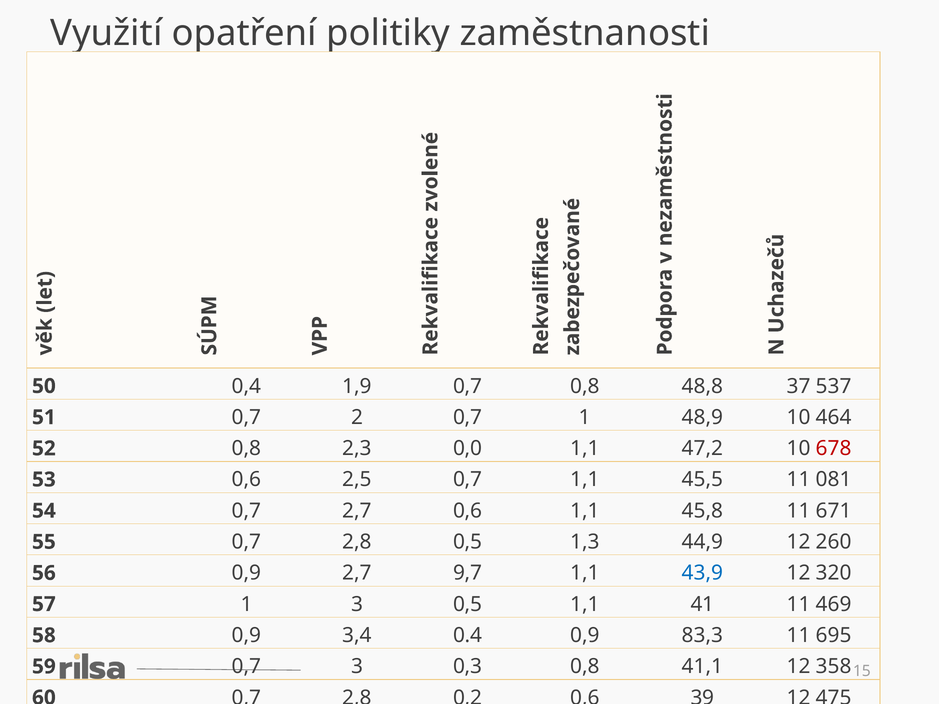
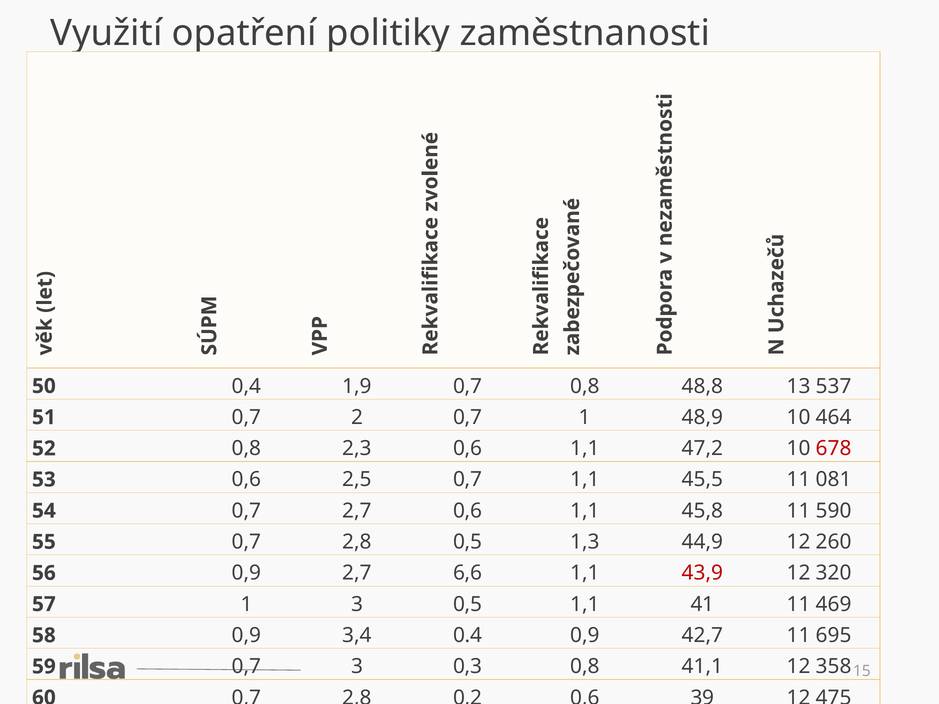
37: 37 -> 13 (799, 386)
2,3 0,0: 0,0 -> 0,6 (468, 449)
671: 671 -> 590 (834, 511)
9,7: 9,7 -> 6,6 (468, 573)
43,9 colour: blue -> red (703, 573)
83,3: 83,3 -> 42,7 (703, 636)
